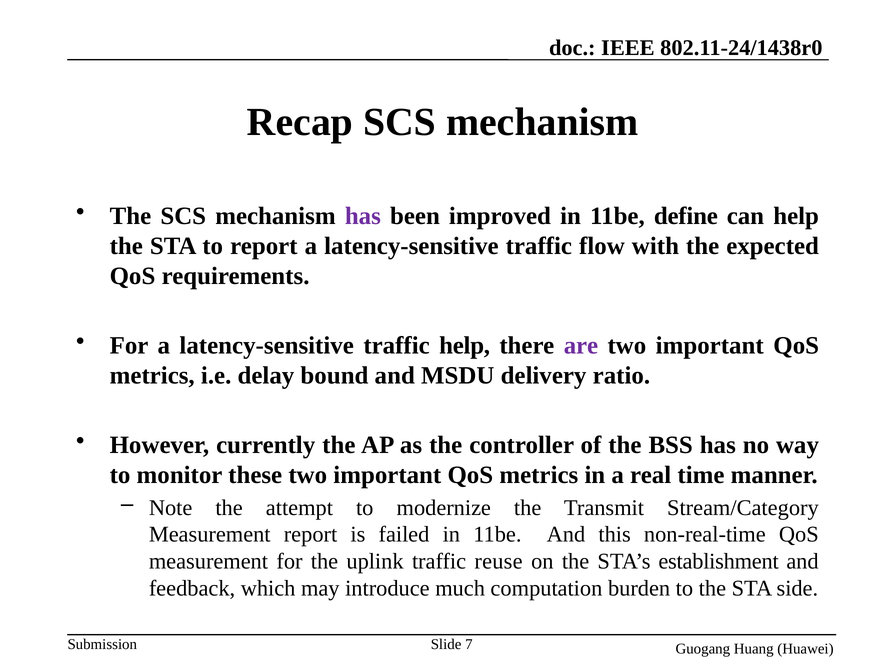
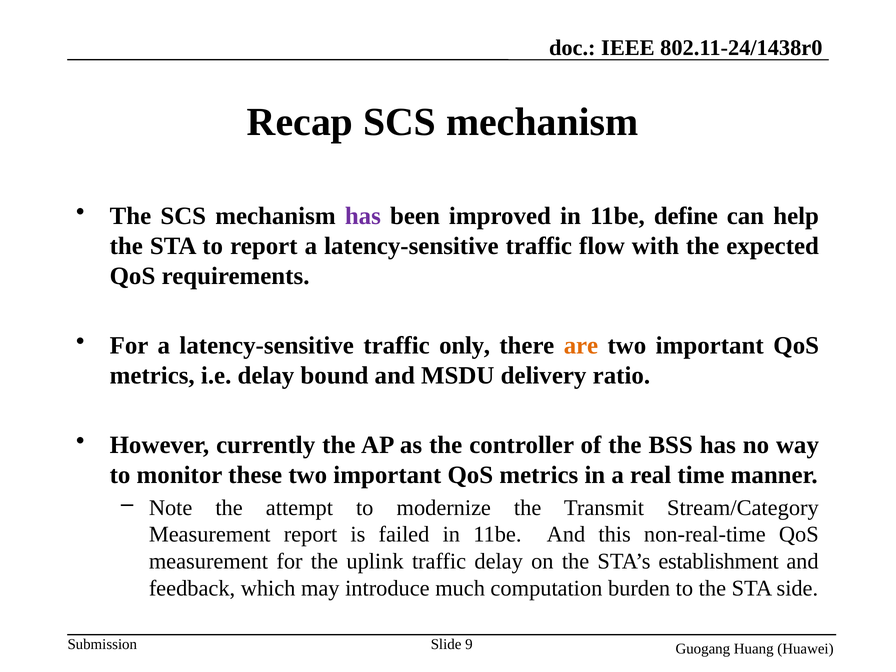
traffic help: help -> only (465, 346)
are colour: purple -> orange (581, 346)
traffic reuse: reuse -> delay (499, 561)
7: 7 -> 9 (469, 644)
